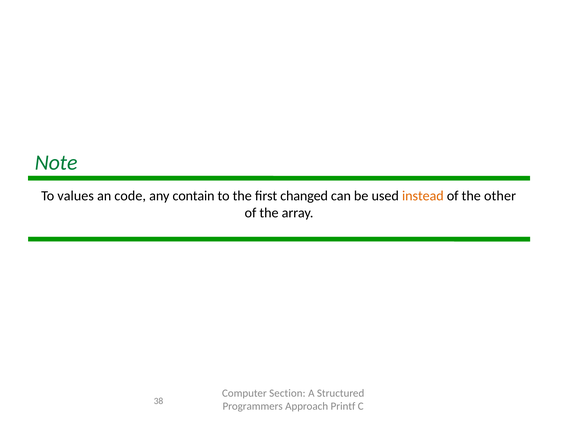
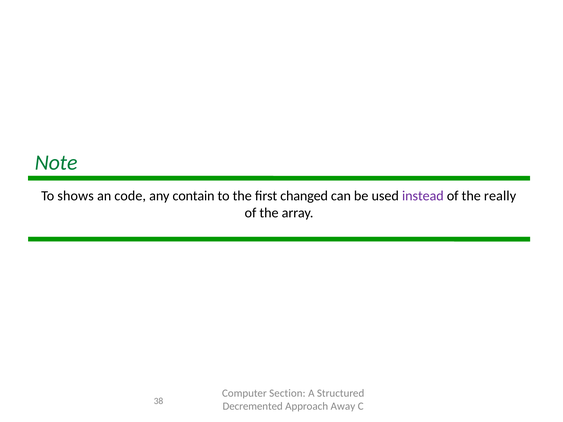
values: values -> shows (76, 196)
instead colour: orange -> purple (423, 196)
other: other -> really (500, 196)
Programmers: Programmers -> Decremented (253, 407)
Printf: Printf -> Away (343, 407)
